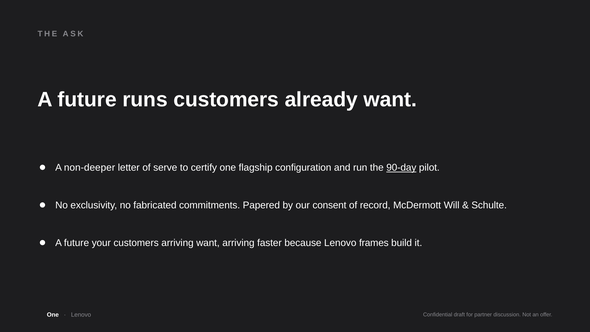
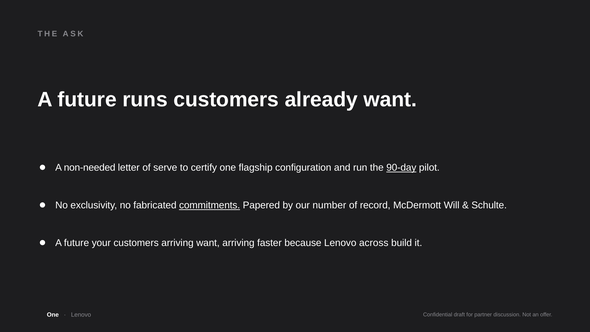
non-deeper: non-deeper -> non-needed (90, 168)
commitments underline: none -> present (210, 205)
consent: consent -> number (329, 205)
frames: frames -> across (374, 243)
